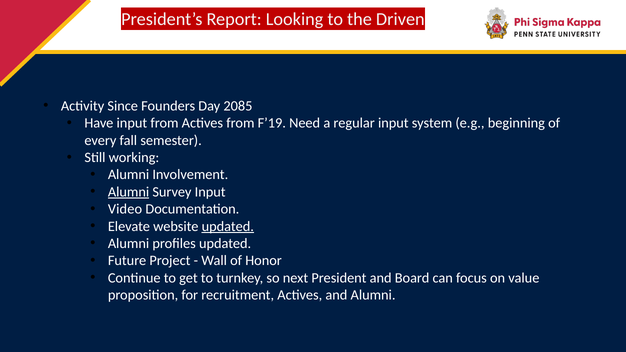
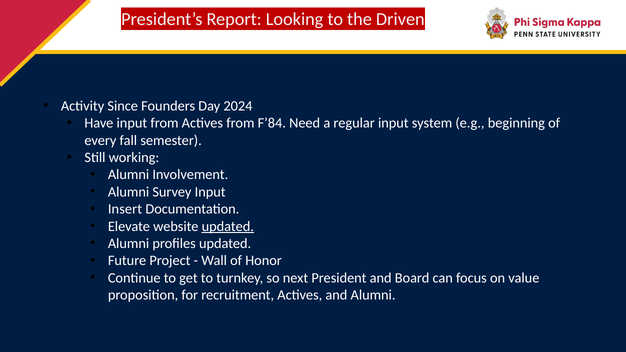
2085: 2085 -> 2024 (238, 106)
F’19: F’19 -> F’84 (272, 123)
Alumni underline: present -> none (129, 192)
Video: Video -> Insert (125, 209)
